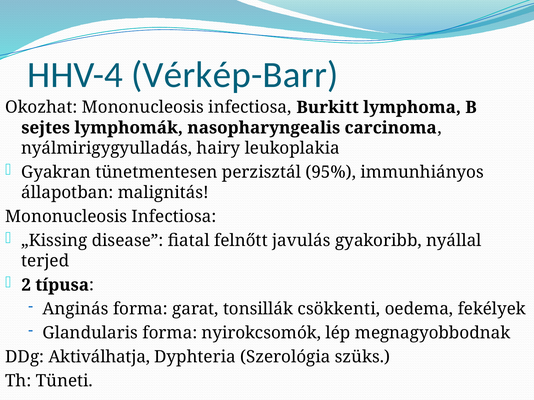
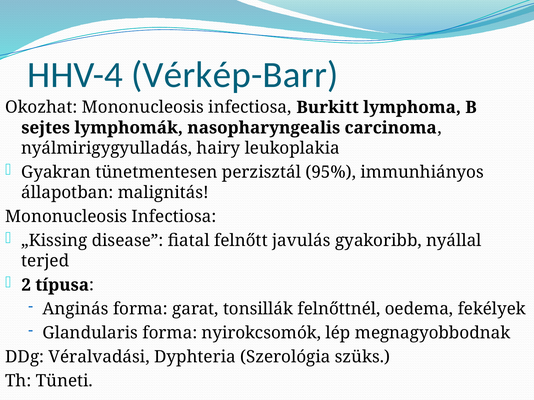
csökkenti: csökkenti -> felnőttnél (339, 309)
Aktiválhatja: Aktiválhatja -> Véralvadási (99, 357)
